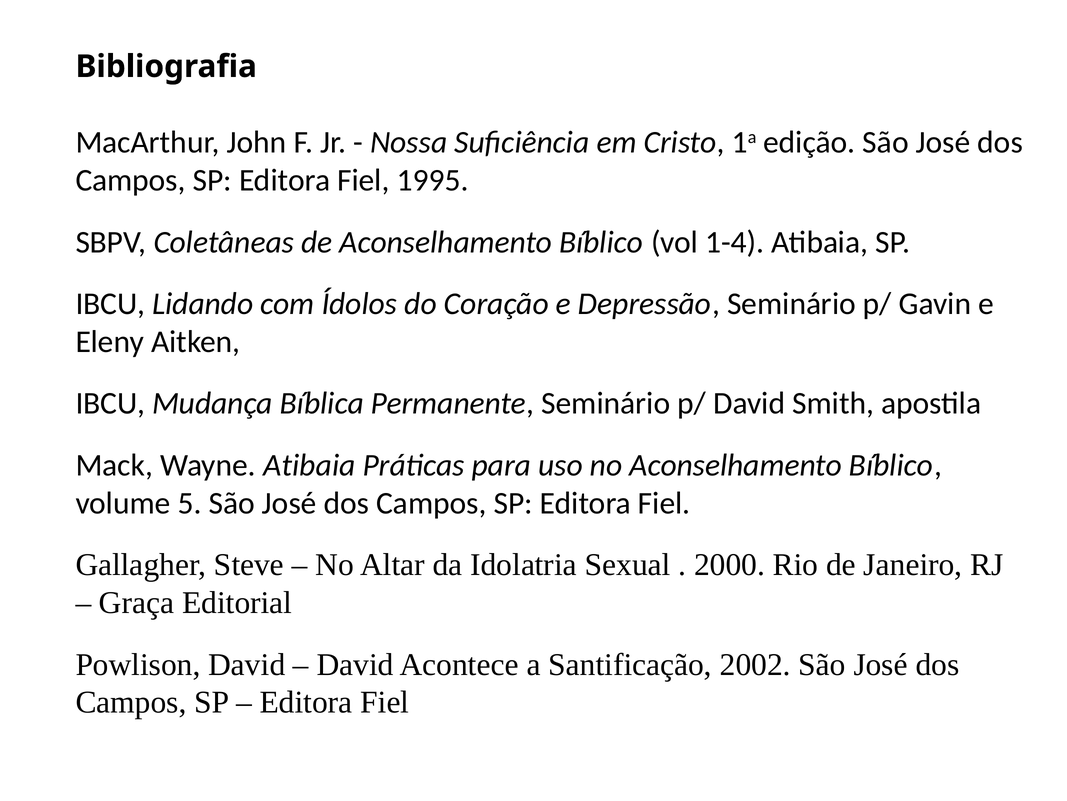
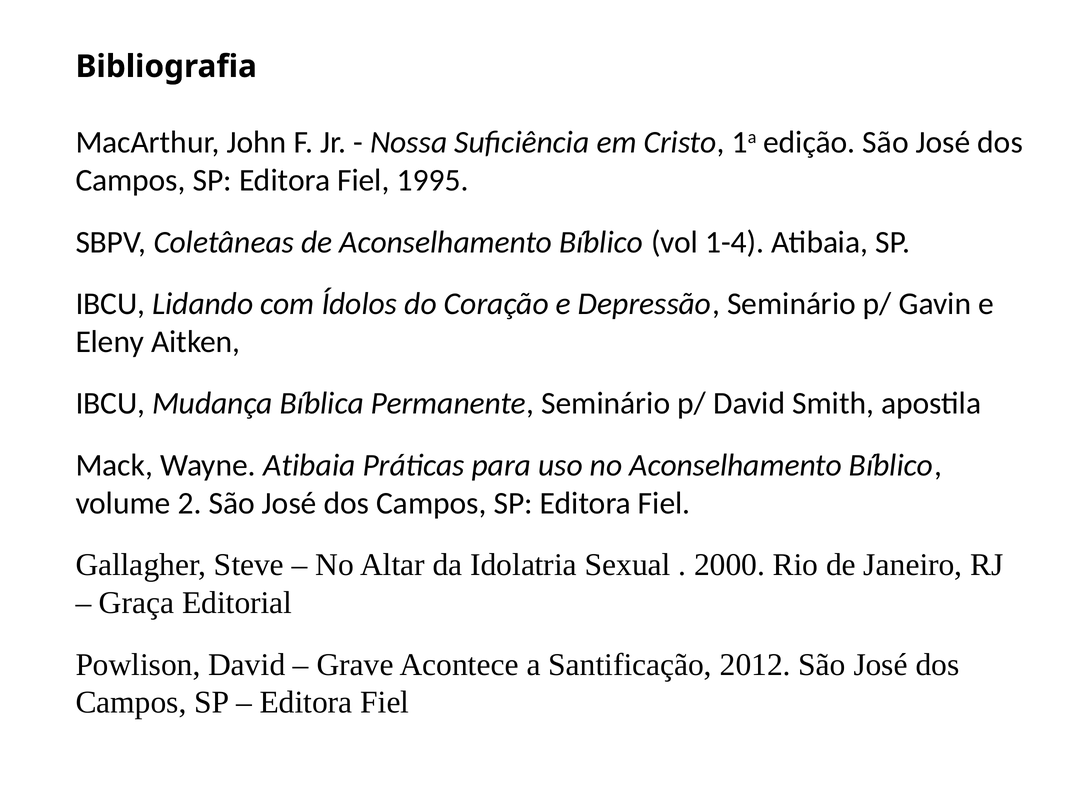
5: 5 -> 2 (190, 503)
David: David -> Grave (355, 664)
2002: 2002 -> 2012 (755, 664)
